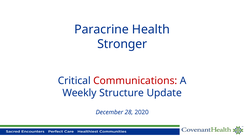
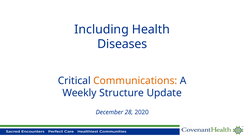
Paracrine: Paracrine -> Including (102, 29)
Stronger: Stronger -> Diseases (122, 44)
Communications colour: red -> orange (135, 81)
